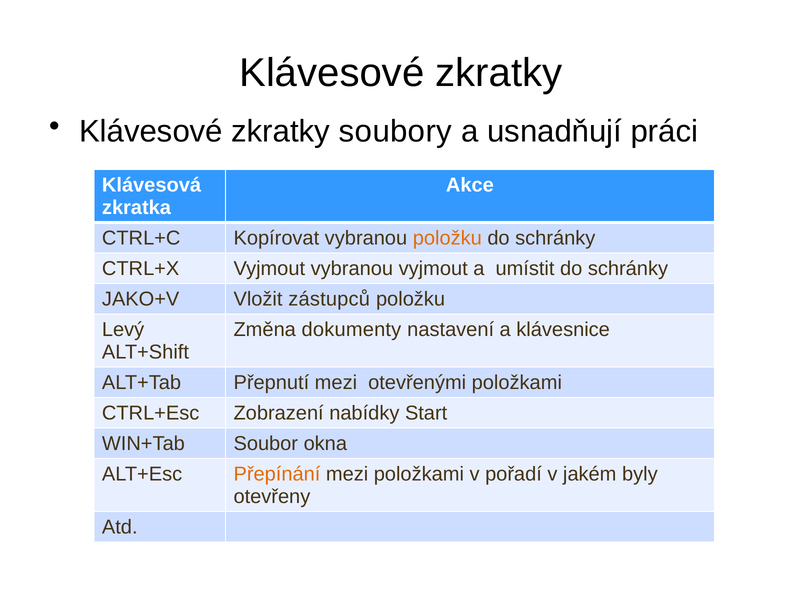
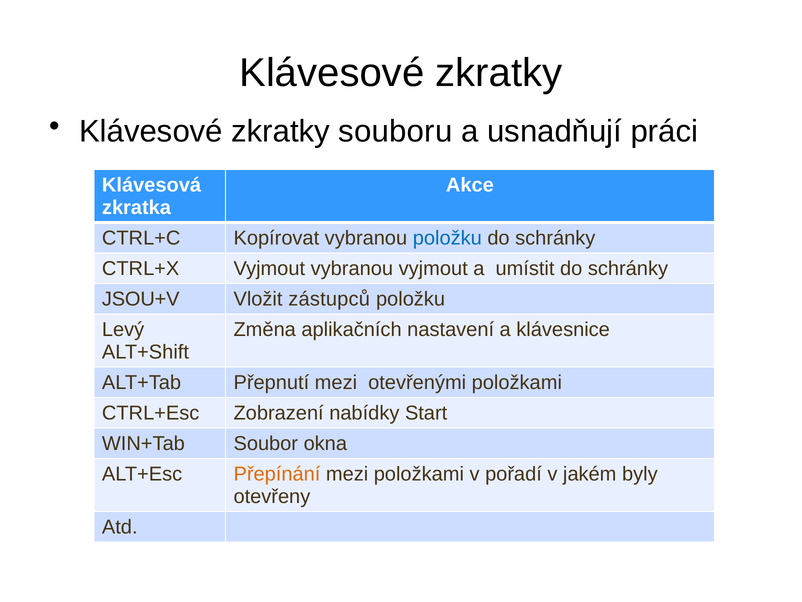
soubory: soubory -> souboru (395, 131)
položku colour: orange -> blue (447, 238)
JAKO+V: JAKO+V -> JSOU+V (141, 299)
dokumenty: dokumenty -> aplikačních (352, 329)
